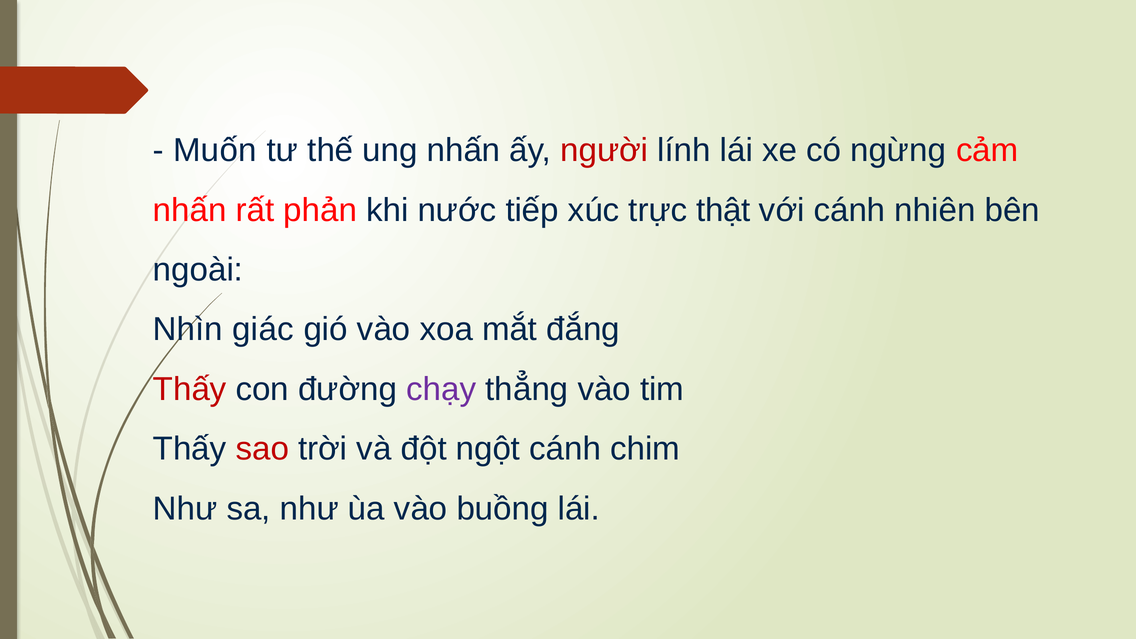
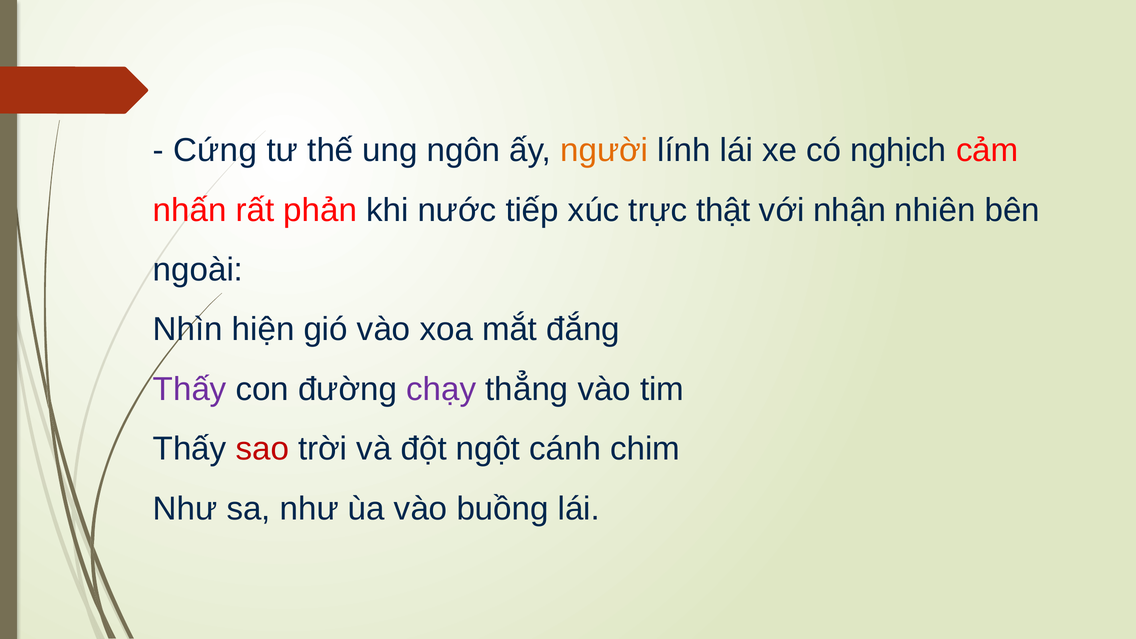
Muốn: Muốn -> Cứng (215, 151)
ung nhấn: nhấn -> ngôn (464, 151)
người colour: red -> orange (604, 151)
ngừng: ngừng -> nghịch (898, 151)
với cánh: cánh -> nhận (850, 210)
giác: giác -> hiện (263, 330)
Thấy colour: red -> purple (190, 389)
